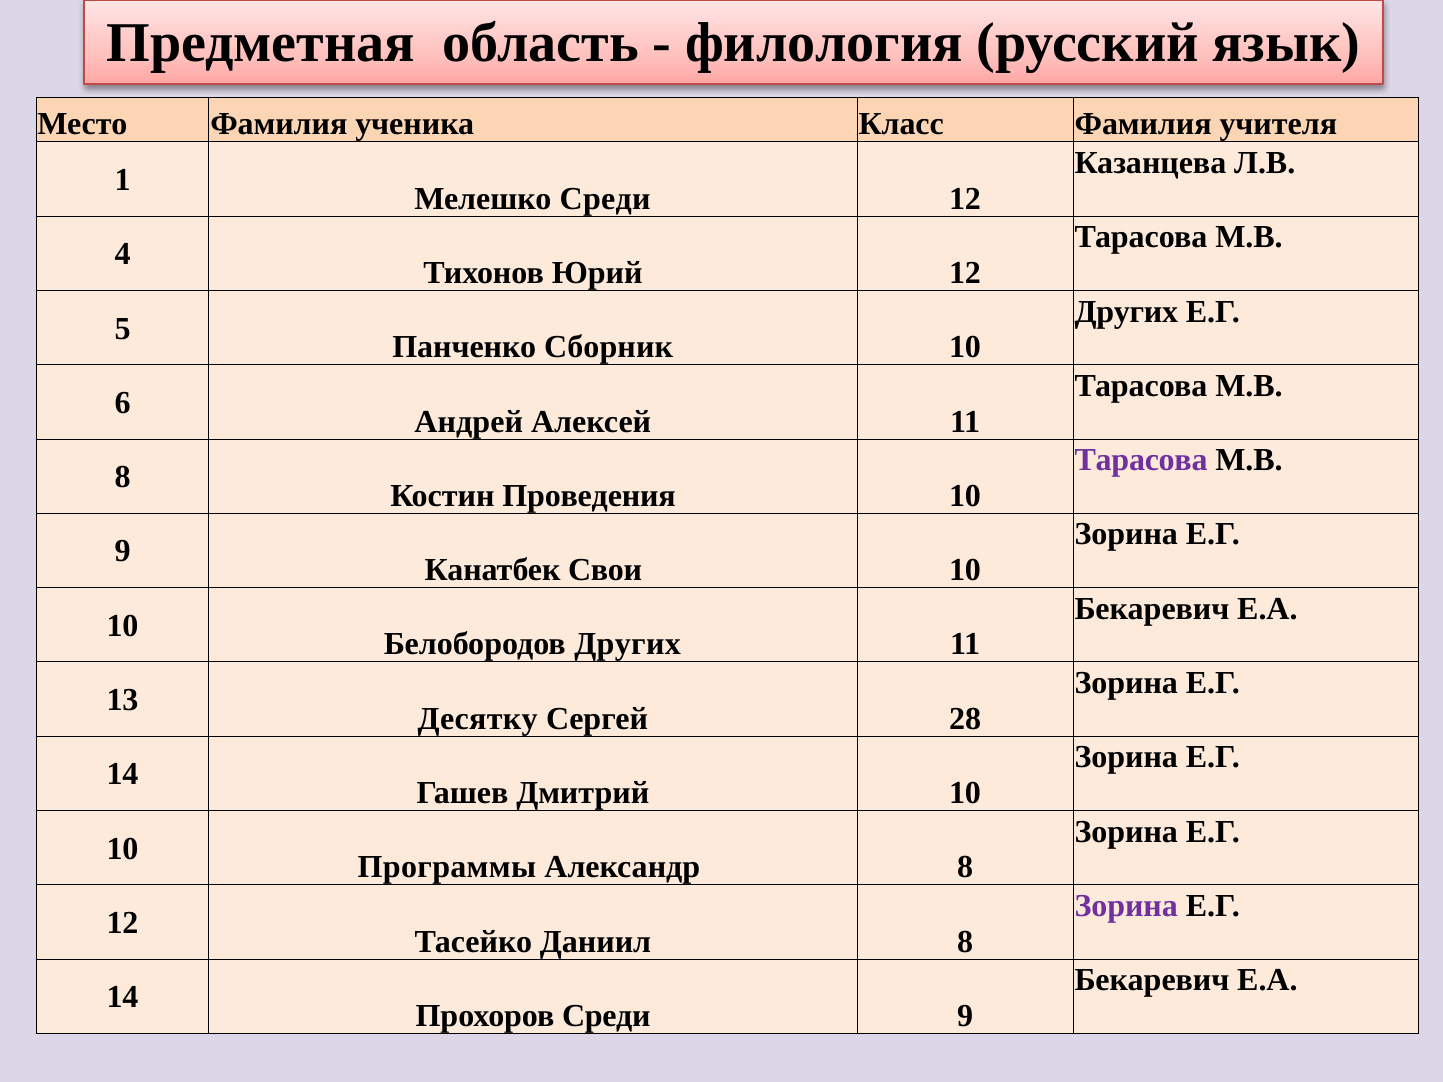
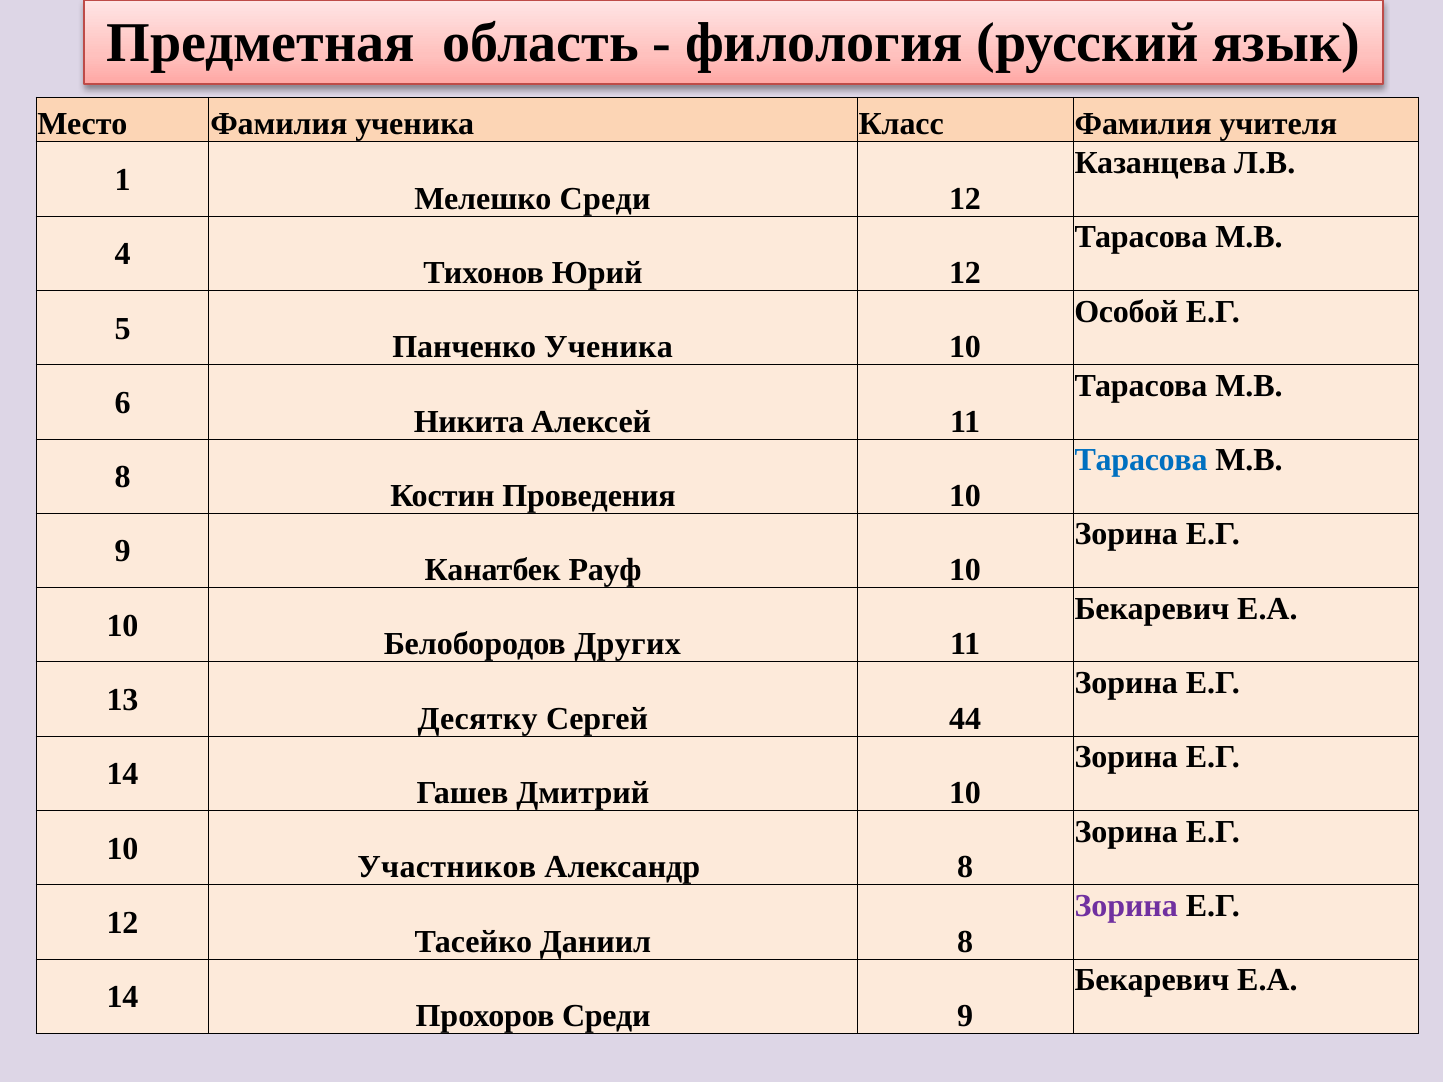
Других: Других -> Особой (1126, 312)
Панченко Сборник: Сборник -> Ученика (608, 347)
Андрей: Андрей -> Никита (469, 422)
Тарасова colour: purple -> blue (1141, 460)
Свои: Свои -> Рауф (605, 570)
28: 28 -> 44 (965, 719)
Программы: Программы -> Участников (447, 867)
